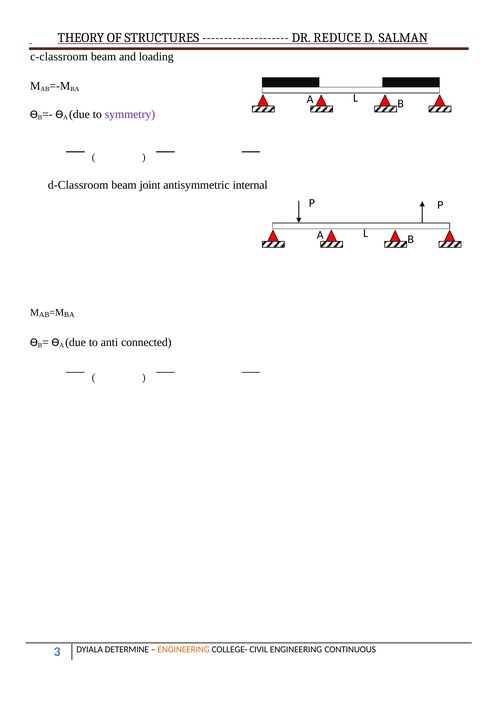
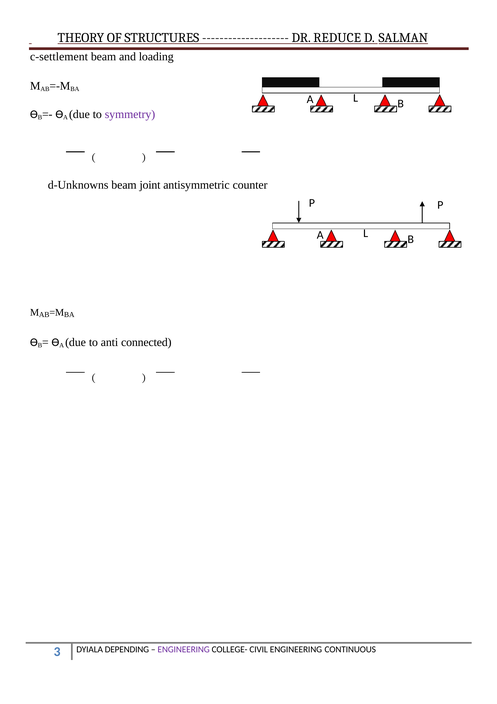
c-classroom: c-classroom -> c-settlement (59, 57)
d-Classroom: d-Classroom -> d-Unknowns (78, 185)
internal: internal -> counter (250, 185)
DETERMINE: DETERMINE -> DEPENDING (127, 649)
ENGINEERING colour: orange -> purple (184, 649)
